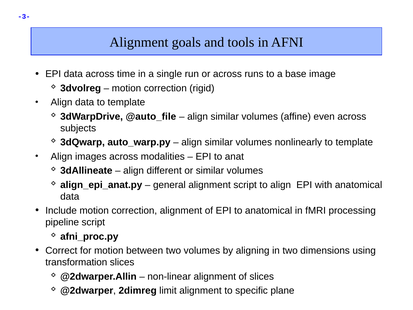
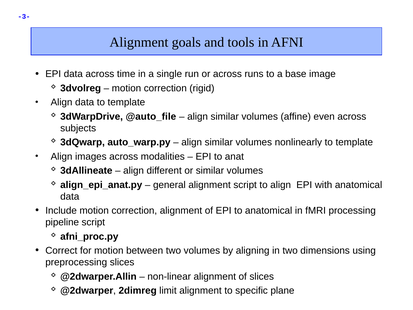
transformation: transformation -> preprocessing (76, 262)
